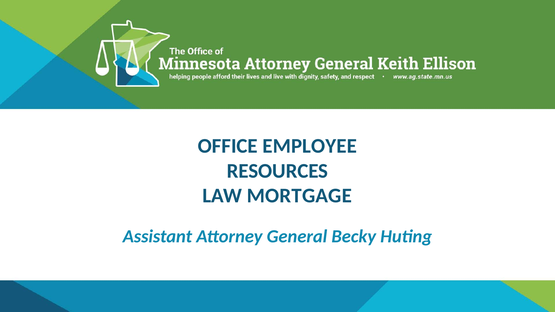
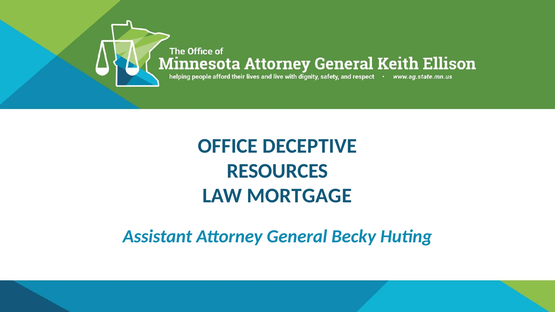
EMPLOYEE: EMPLOYEE -> DECEPTIVE (310, 146)
